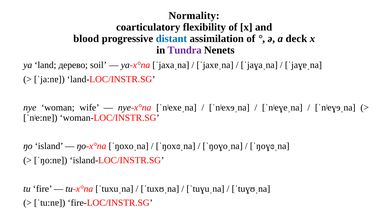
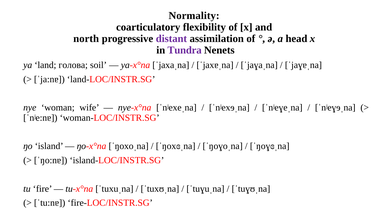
blood: blood -> north (86, 39)
distant colour: blue -> purple (171, 39)
deck: deck -> head (296, 39)
дерево: дерево -> голова (73, 65)
